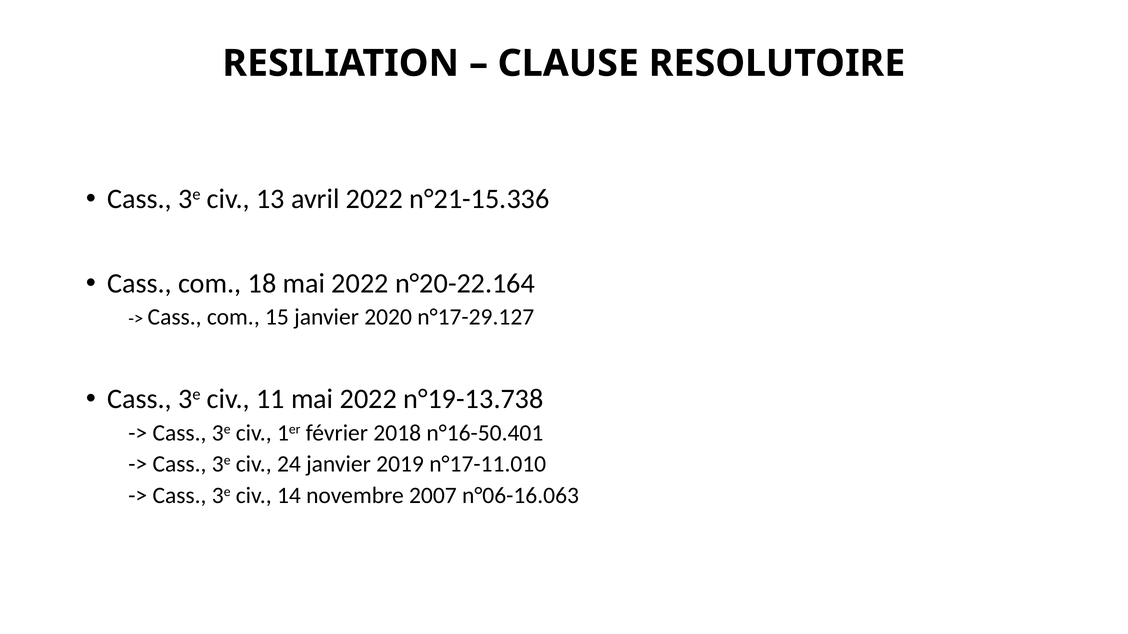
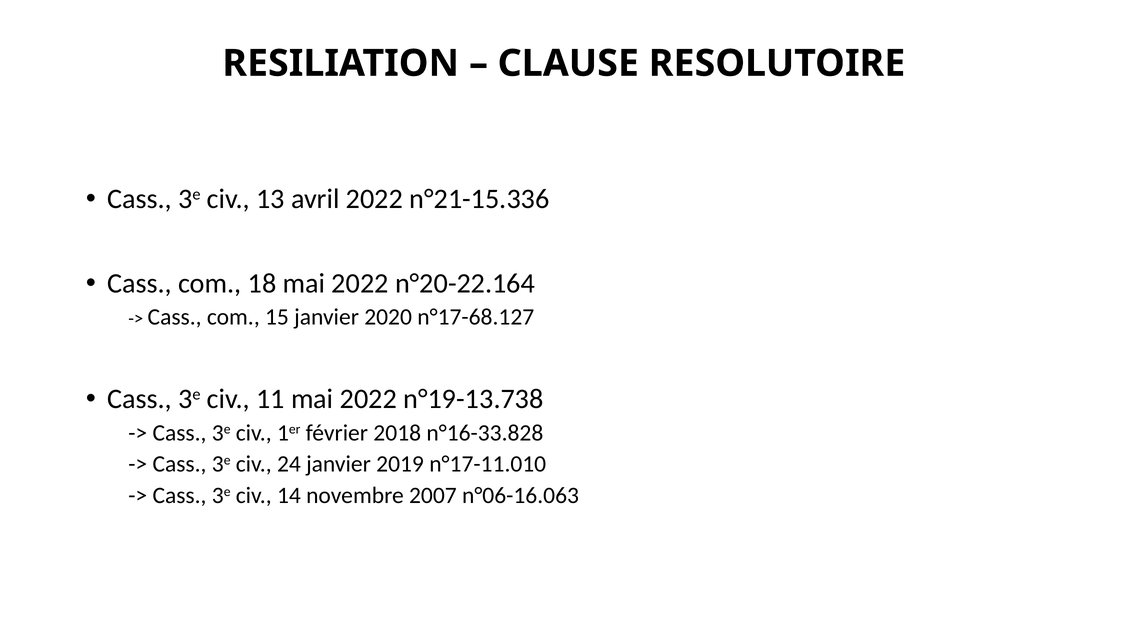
n°17-29.127: n°17-29.127 -> n°17-68.127 (476, 317)
n°16-50.401: n°16-50.401 -> n°16-33.828 (485, 433)
